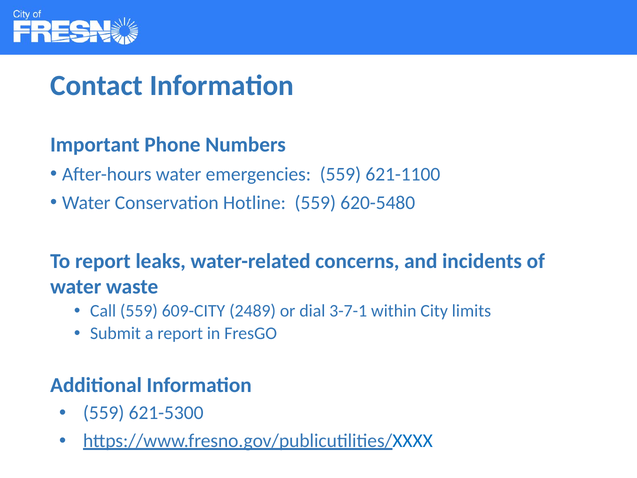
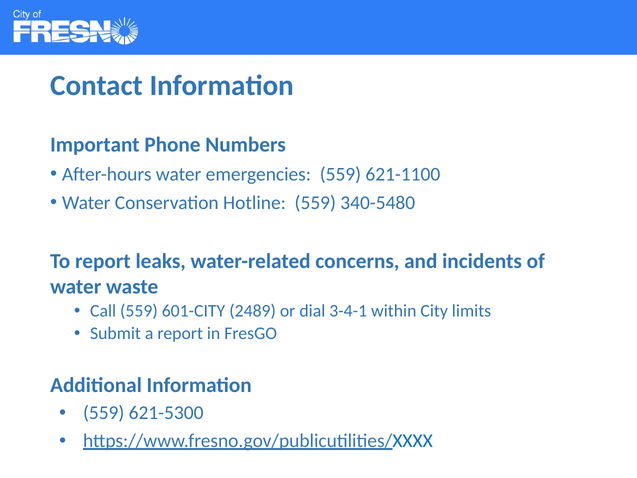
620-5480: 620-5480 -> 340-5480 (378, 203)
609-CITY: 609-CITY -> 601-CITY (194, 311)
3-7-1: 3-7-1 -> 3-4-1 (348, 311)
